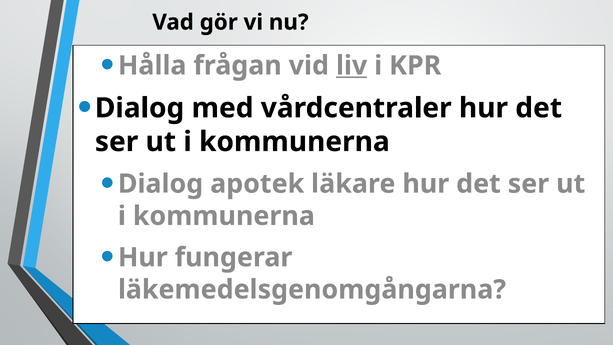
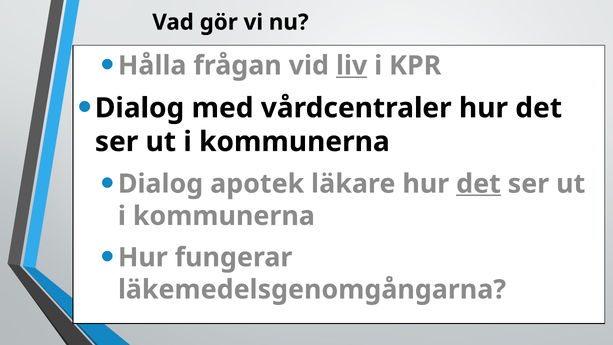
det underline: none -> present (478, 184)
